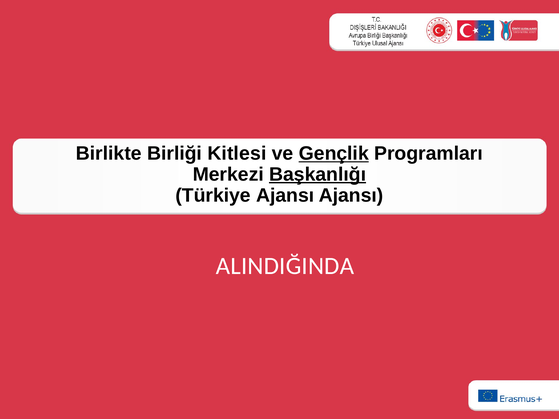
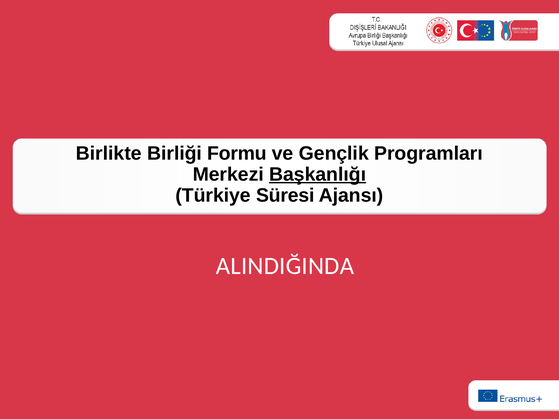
Kitlesi: Kitlesi -> Formu (237, 154)
Gençlik underline: present -> none (334, 154)
Türkiye Ajansı: Ajansı -> Süresi (285, 195)
